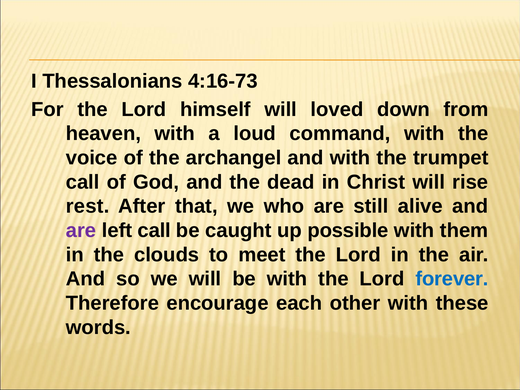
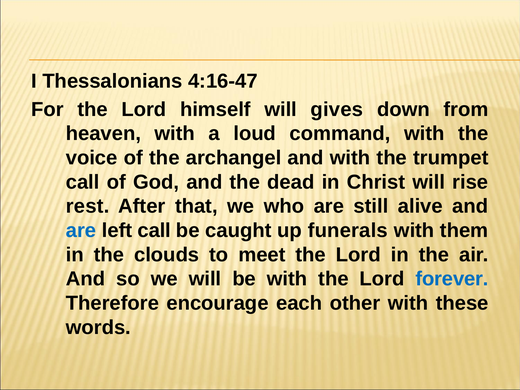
4:16-73: 4:16-73 -> 4:16-47 (223, 81)
loved: loved -> gives (337, 109)
are colour: purple -> blue (81, 230)
possible: possible -> funerals (348, 230)
